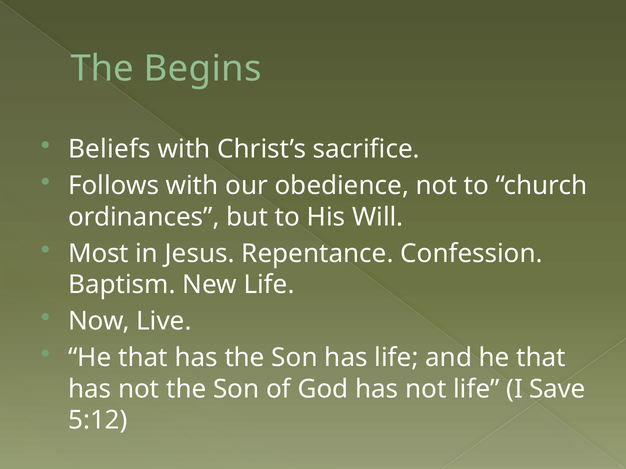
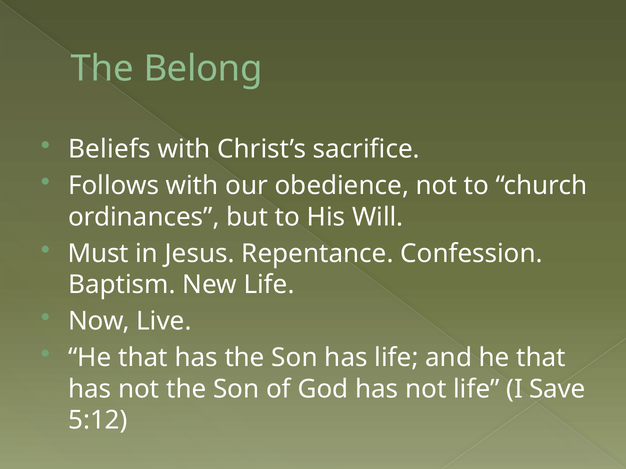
Begins: Begins -> Belong (203, 69)
Most: Most -> Must (98, 254)
